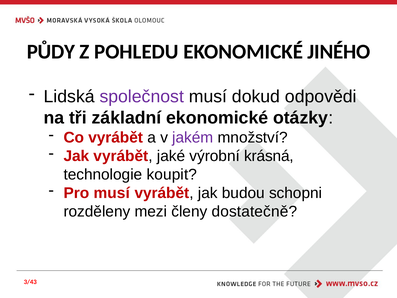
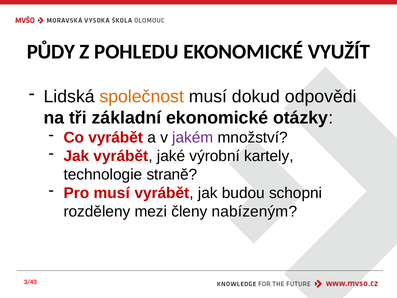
JINÉHO: JINÉHO -> VYUŽÍT (339, 52)
společnost colour: purple -> orange (142, 97)
krásná: krásná -> kartely (269, 156)
koupit: koupit -> straně (172, 174)
dostatečně: dostatečně -> nabízeným (254, 211)
